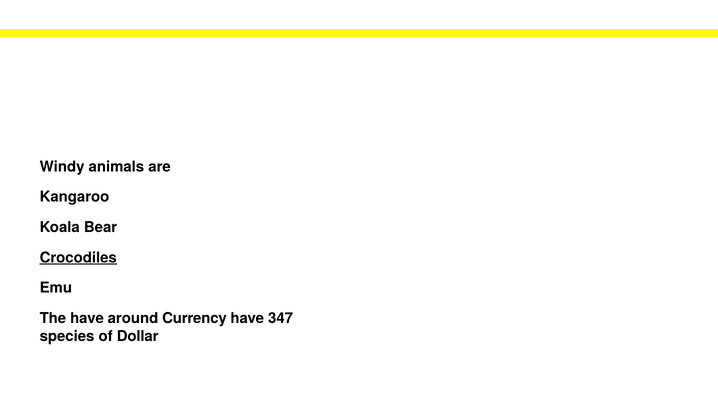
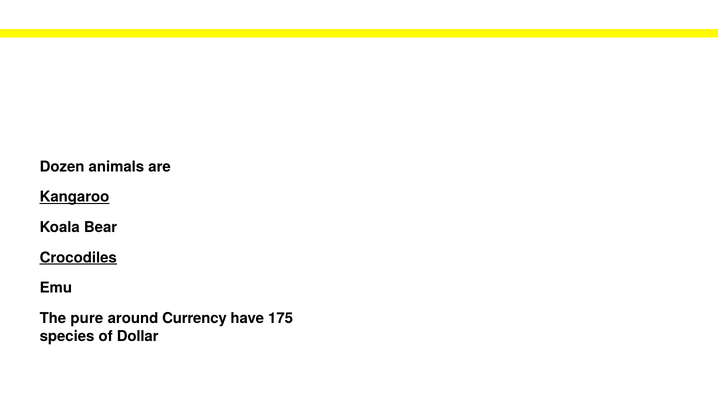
Windy: Windy -> Dozen (62, 167)
Kangaroo underline: none -> present (74, 197)
The have: have -> pure (87, 318)
347: 347 -> 175 (281, 318)
